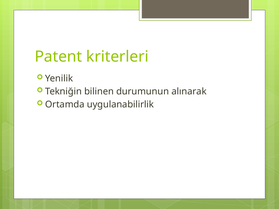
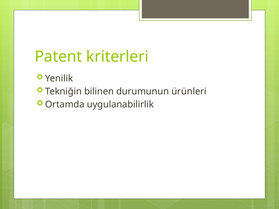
alınarak: alınarak -> ürünleri (189, 92)
